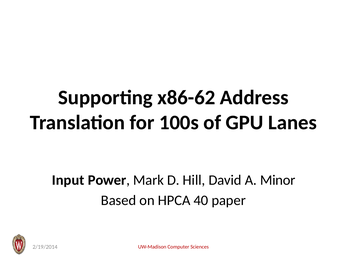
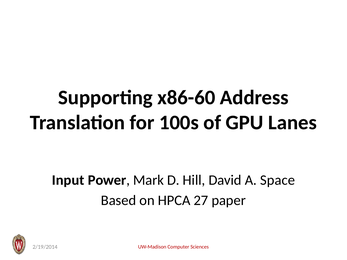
x86-62: x86-62 -> x86-60 (186, 98)
Minor: Minor -> Space (278, 180)
40: 40 -> 27 (201, 201)
